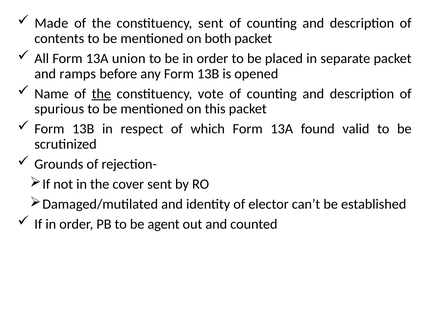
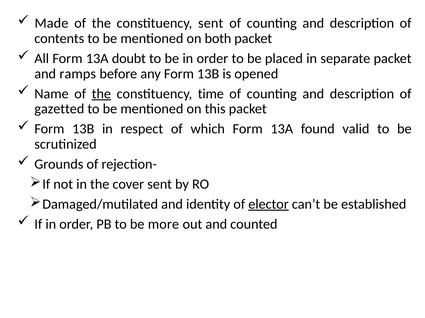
union: union -> doubt (129, 59)
vote: vote -> time (211, 94)
spurious: spurious -> gazetted (59, 109)
elector underline: none -> present (269, 205)
agent: agent -> more (163, 225)
